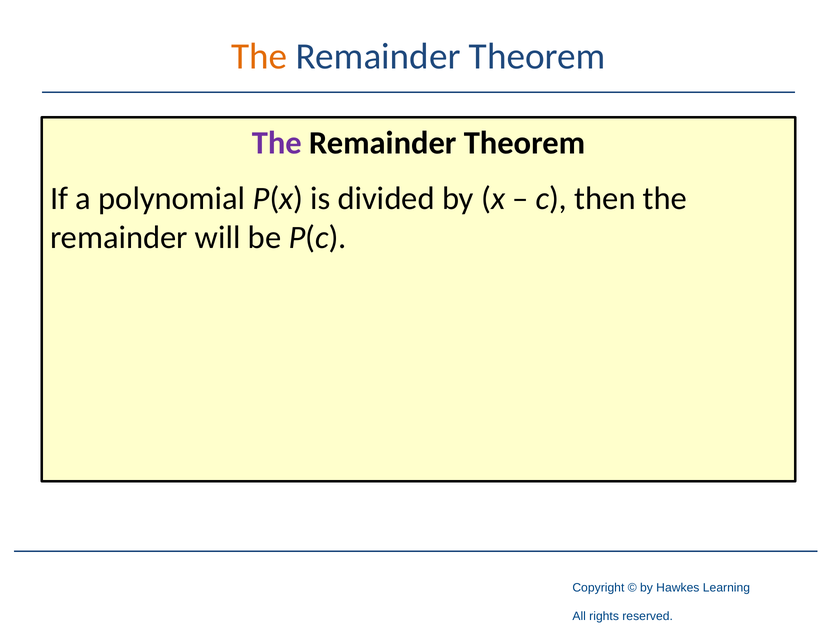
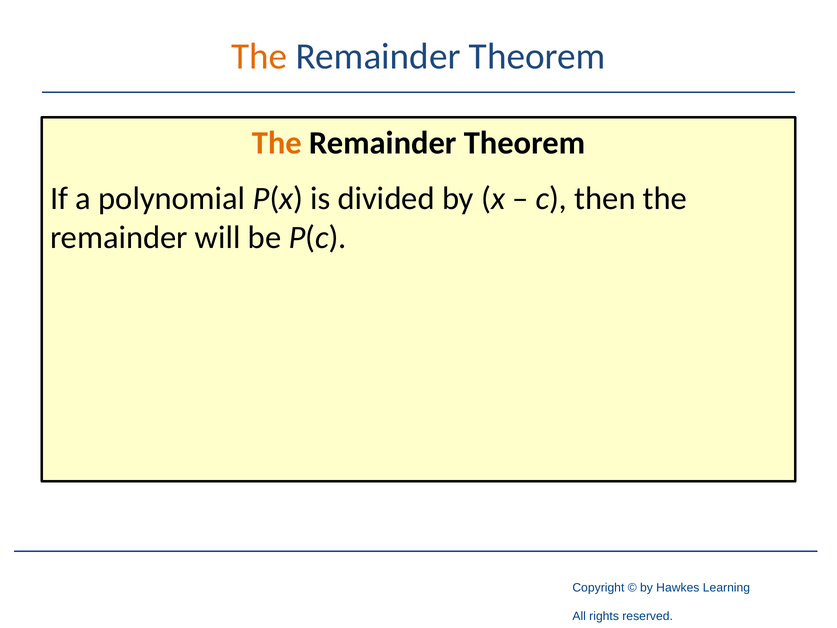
The colour: purple -> orange (277, 143)
